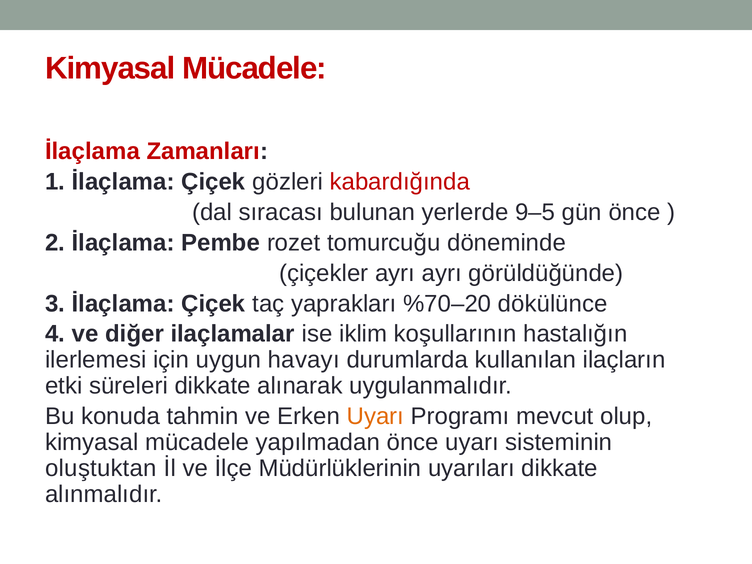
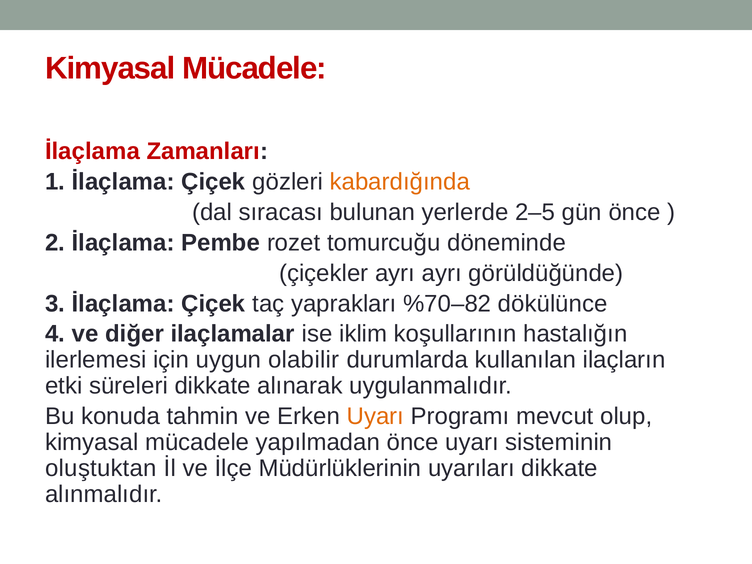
kabardığında colour: red -> orange (400, 182)
9–5: 9–5 -> 2–5 (535, 212)
%70–20: %70–20 -> %70–82 (447, 304)
havayı: havayı -> olabilir (304, 360)
